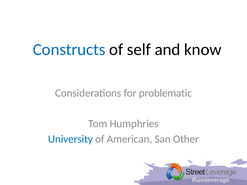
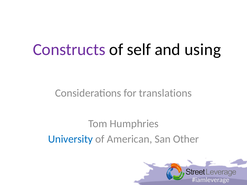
Constructs colour: blue -> purple (69, 50)
know: know -> using (203, 50)
problematic: problematic -> translations (165, 93)
